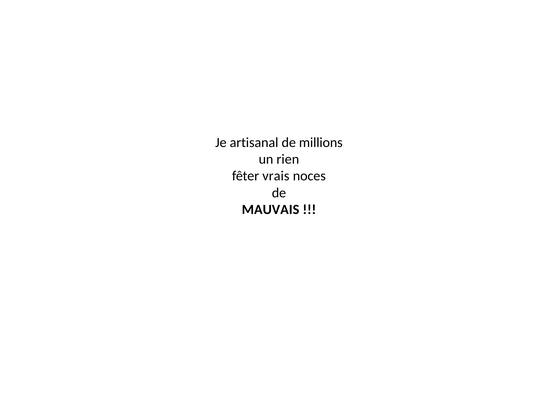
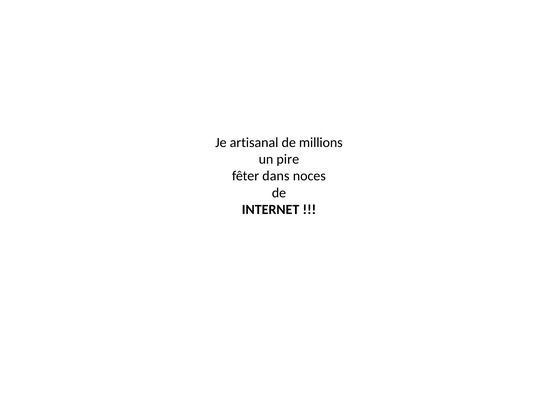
rien: rien -> pire (288, 159)
vrais: vrais -> dans (276, 176)
MAUVAIS: MAUVAIS -> INTERNET (271, 209)
